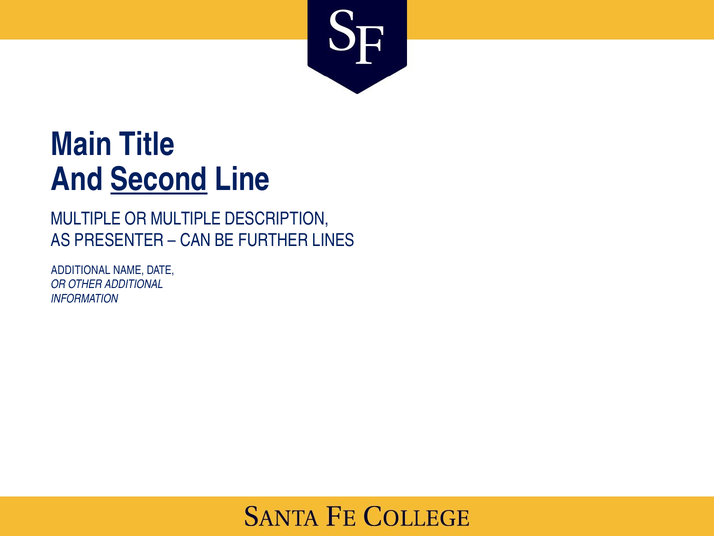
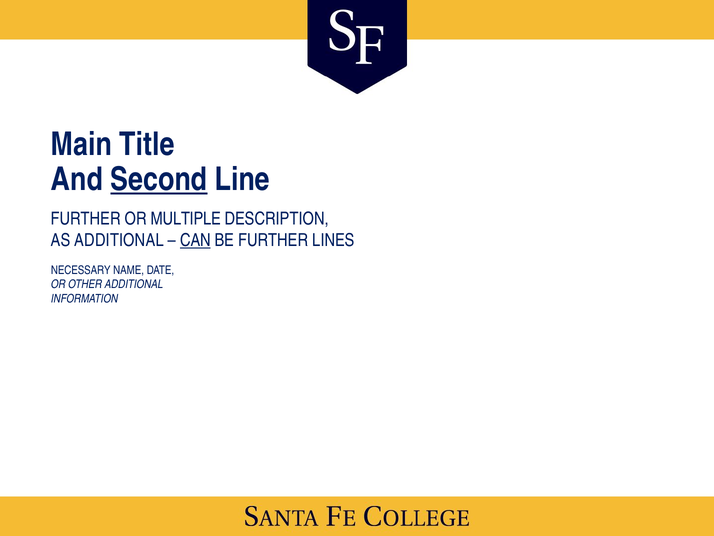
MULTIPLE: MULTIPLE -> FURTHER (86, 219)
AS PRESENTER: PRESENTER -> ADDITIONAL (119, 240)
CAN underline: none -> present (195, 240)
ADDITIONAL: ADDITIONAL -> NECESSARY (81, 270)
